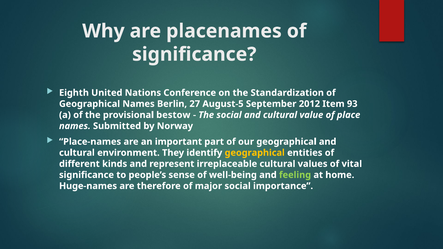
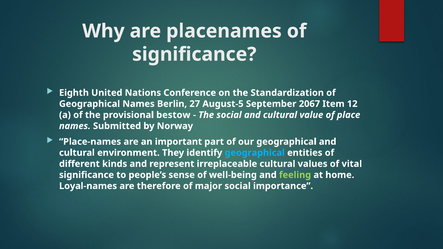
2012: 2012 -> 2067 (309, 104)
93: 93 -> 12 (352, 104)
geographical colour: yellow -> light blue (255, 153)
Huge-names: Huge-names -> Loyal-names (88, 186)
